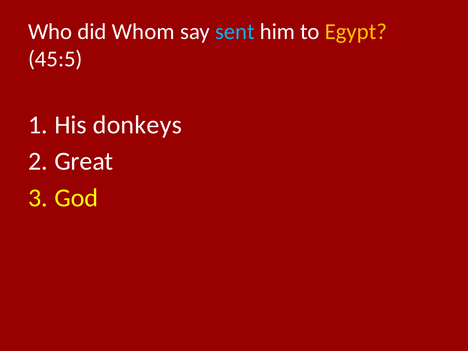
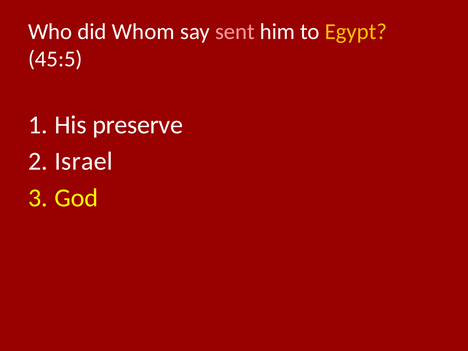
sent colour: light blue -> pink (235, 32)
donkeys: donkeys -> preserve (138, 125)
Great: Great -> Israel (84, 161)
